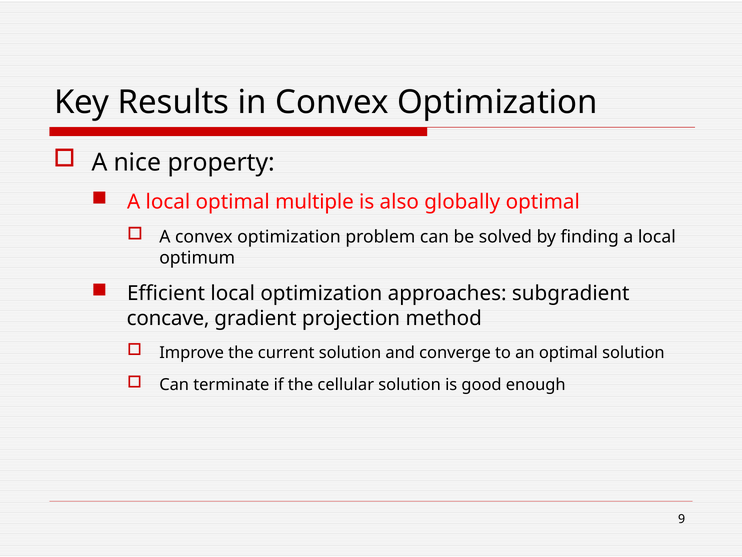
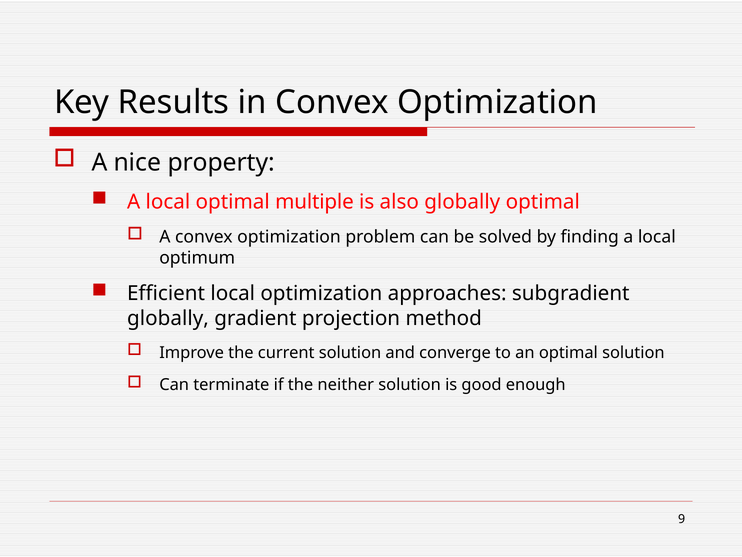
concave: concave -> globally (168, 318)
cellular: cellular -> neither (346, 384)
